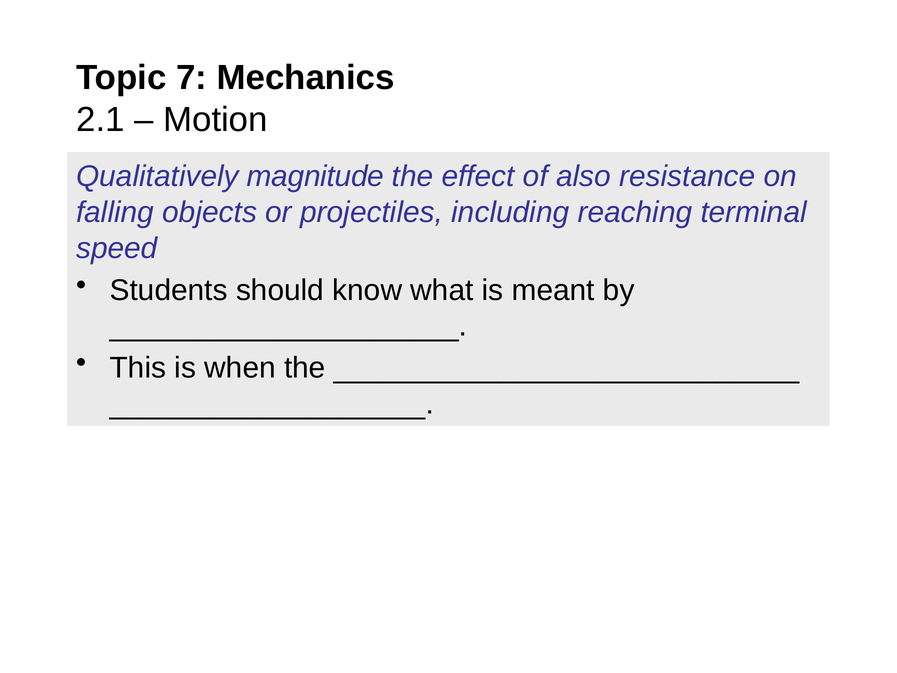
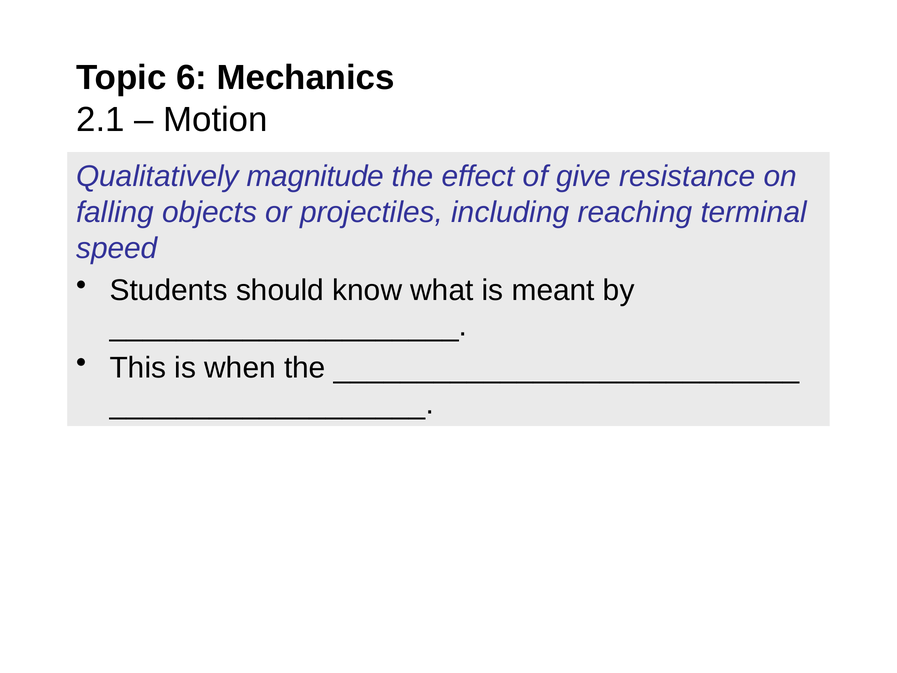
7: 7 -> 6 (192, 78)
also: also -> give (584, 176)
